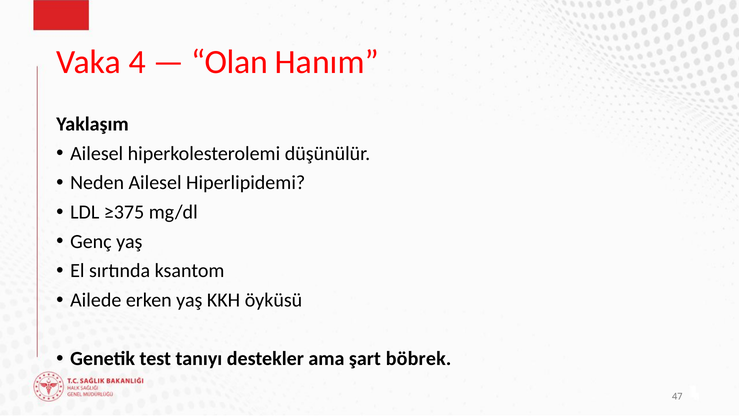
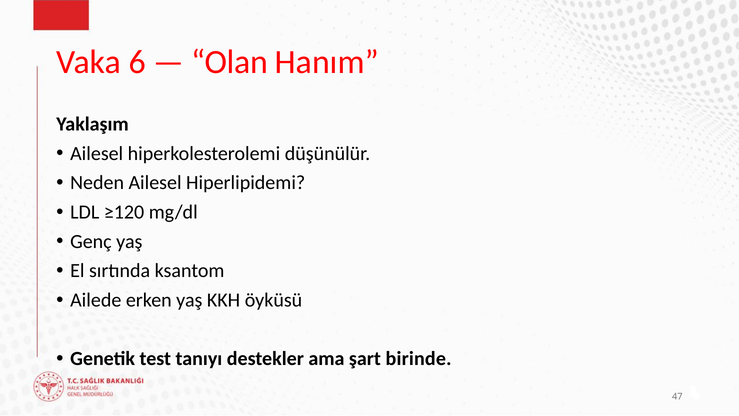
4: 4 -> 6 (137, 62)
≥375: ≥375 -> ≥120 (124, 212)
böbrek: böbrek -> birinde (419, 359)
